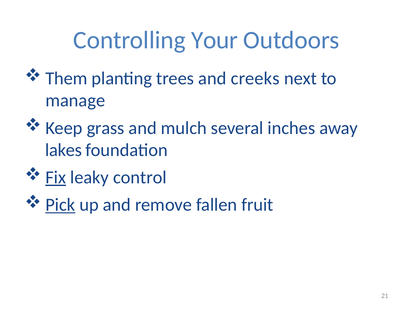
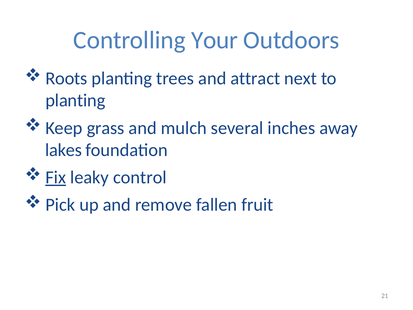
Them: Them -> Roots (66, 78)
creeks: creeks -> attract (255, 78)
manage: manage -> planting (75, 100)
Pick underline: present -> none (60, 205)
